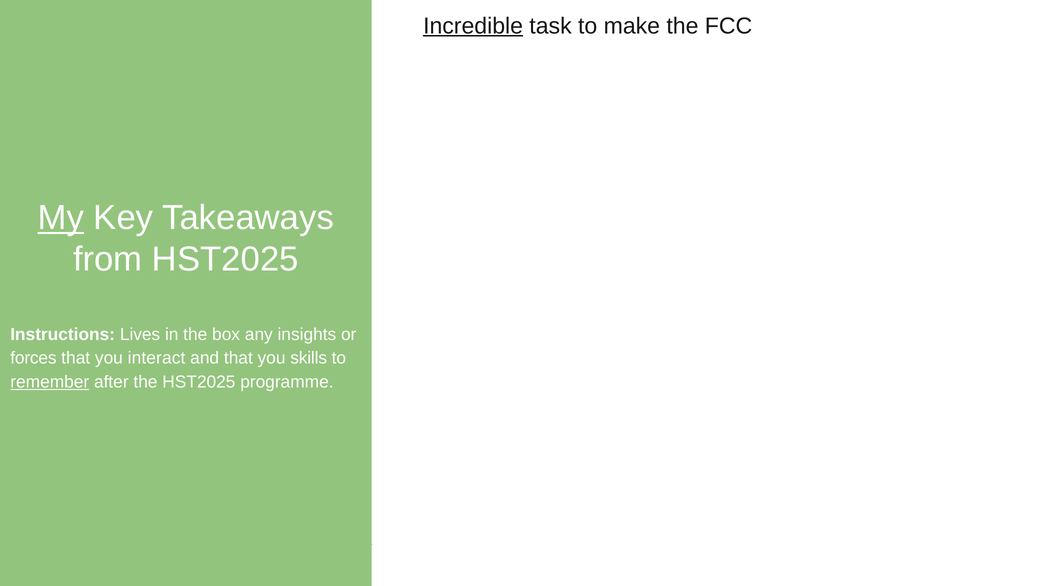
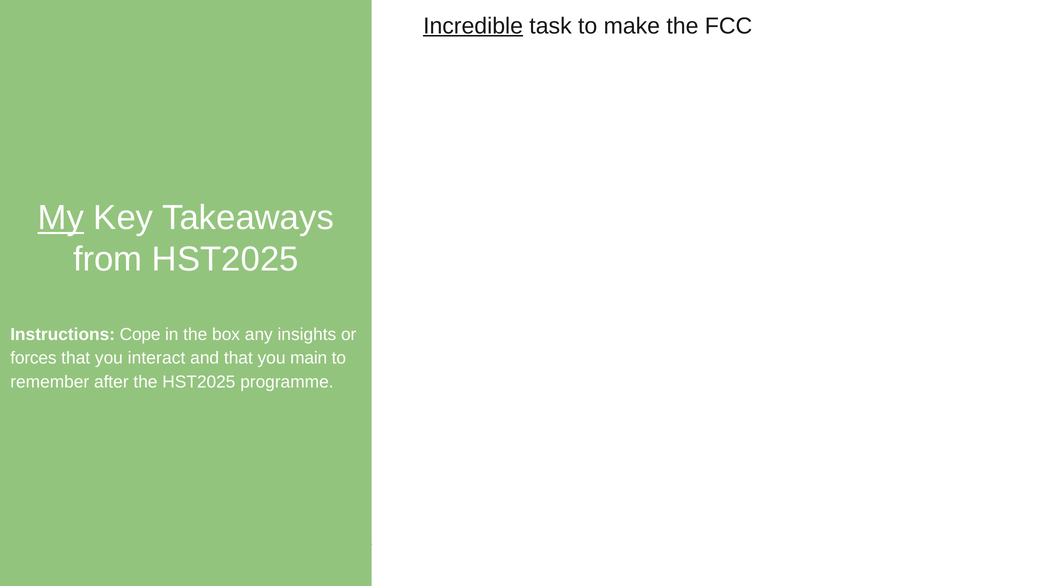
Lives: Lives -> Cope (140, 334)
skills: skills -> main (309, 358)
remember underline: present -> none (50, 382)
